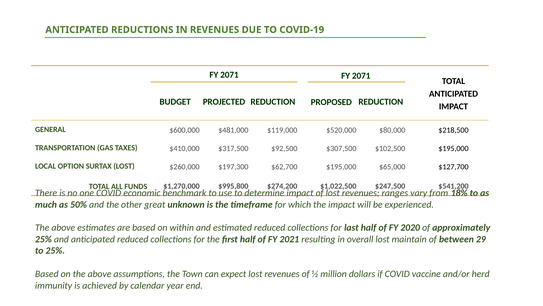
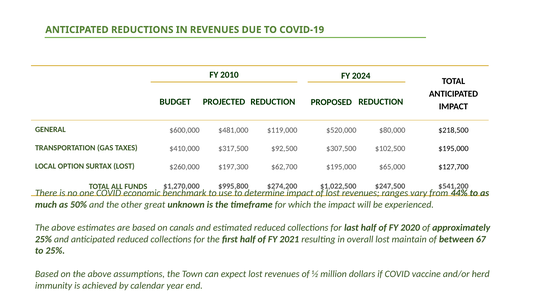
2071: 2071 -> 2010 (229, 75)
2071: 2071 -> 2024 (361, 76)
18%: 18% -> 44% (459, 193)
within: within -> canals (182, 227)
29: 29 -> 67 (481, 239)
